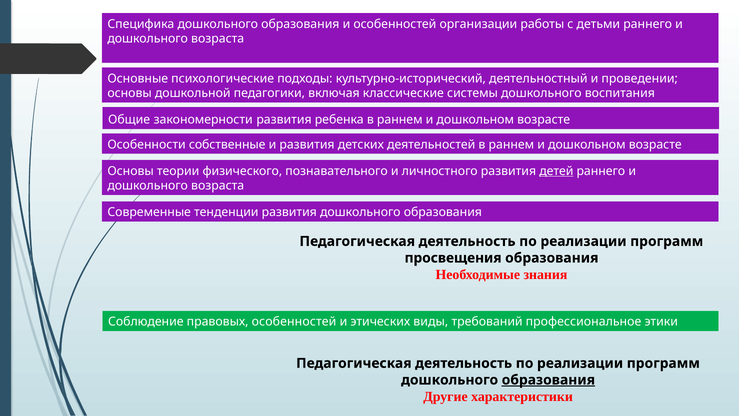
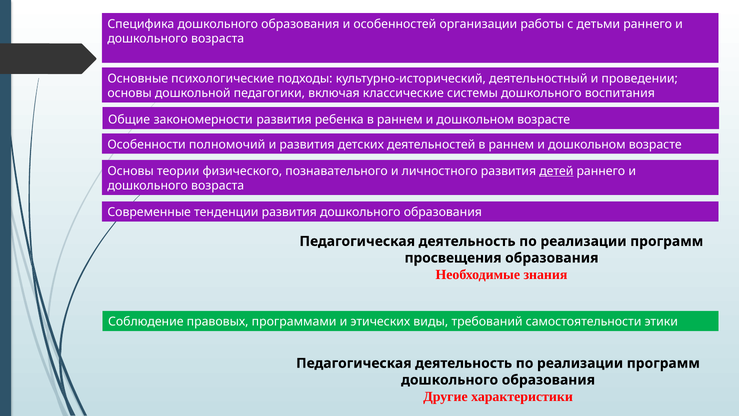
собственные: собственные -> полномочий (227, 144)
правовых особенностей: особенностей -> программами (294, 322)
профессиональное: профессиональное -> самостоятельности (584, 322)
образования underline: present -> none (548, 380)
